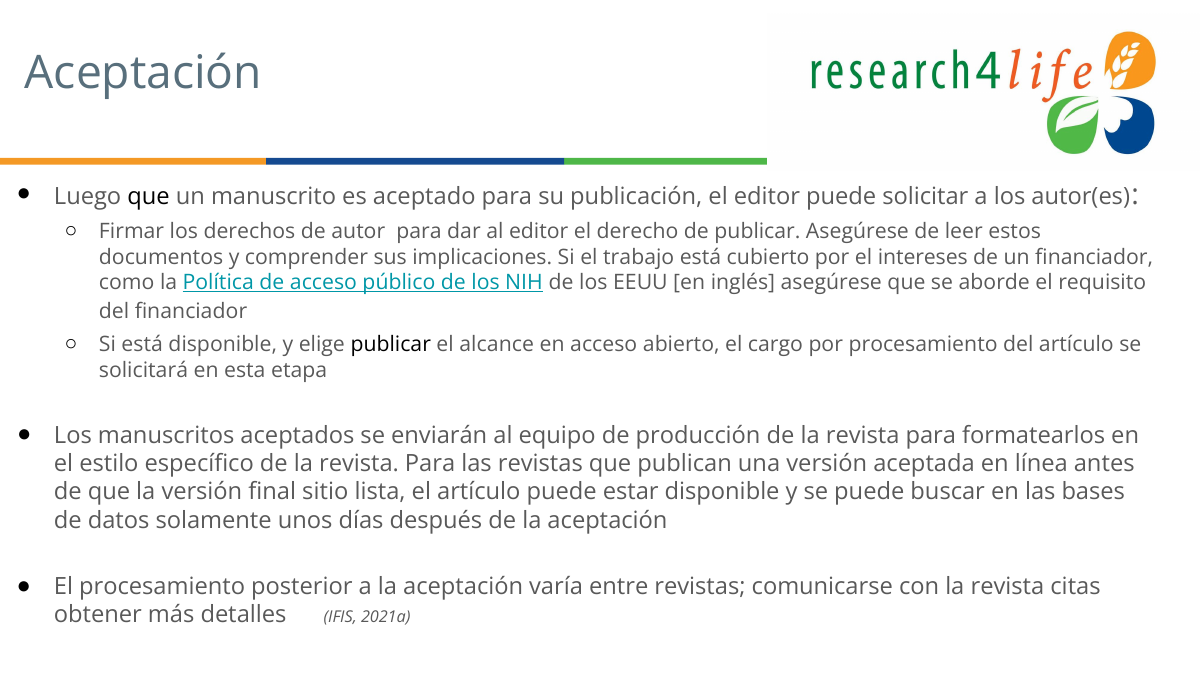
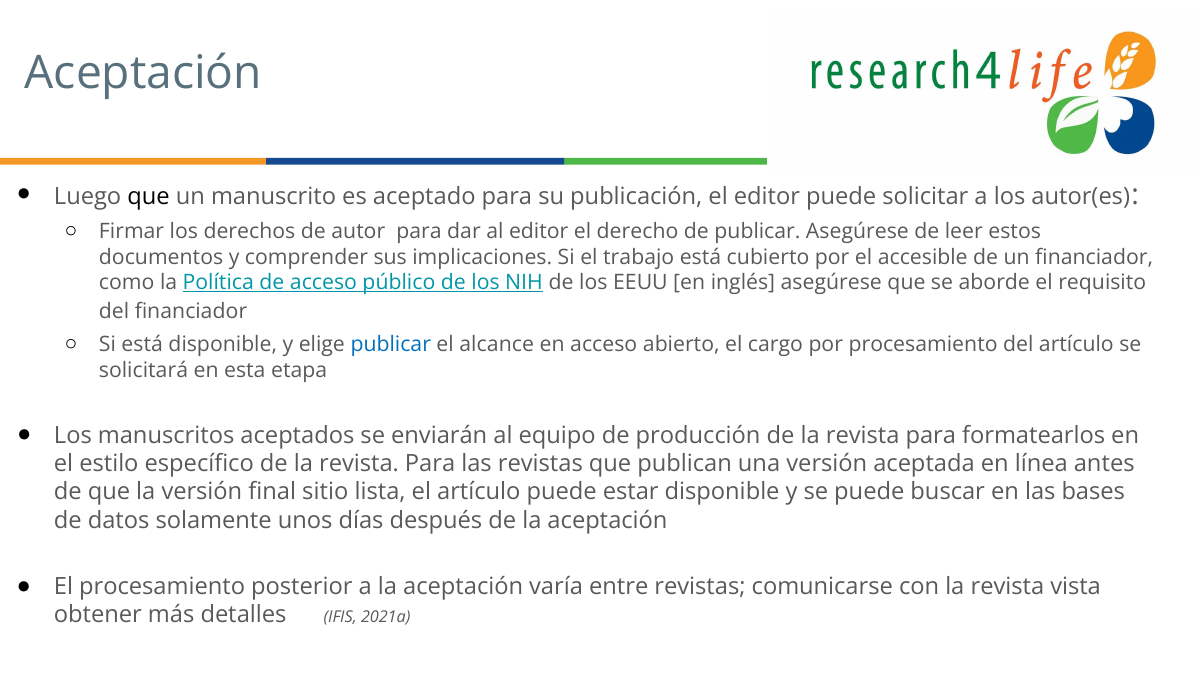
intereses: intereses -> accesible (923, 257)
publicar colour: black -> blue (391, 345)
citas: citas -> vista (1076, 587)
